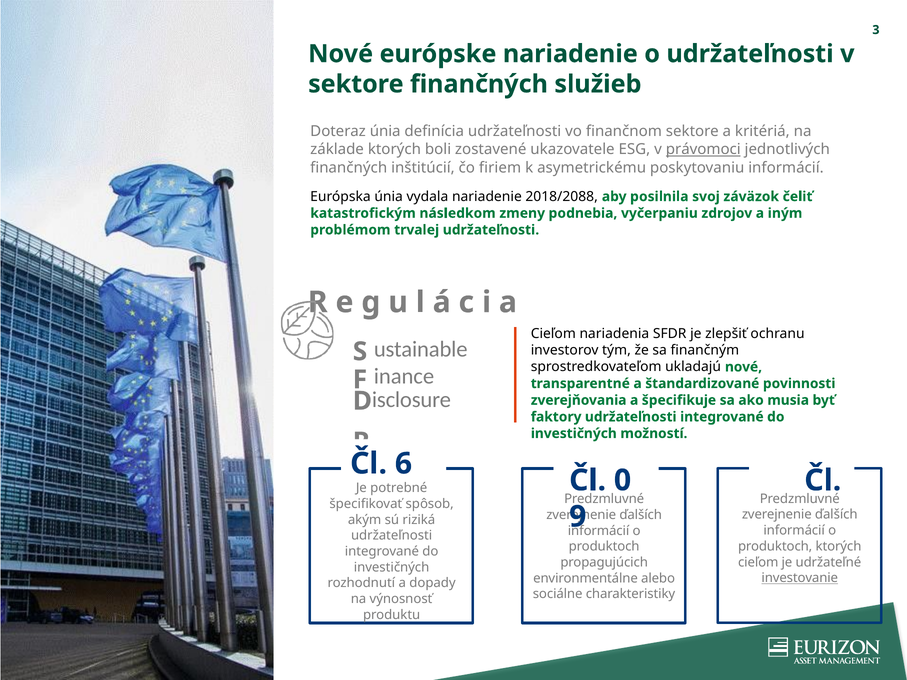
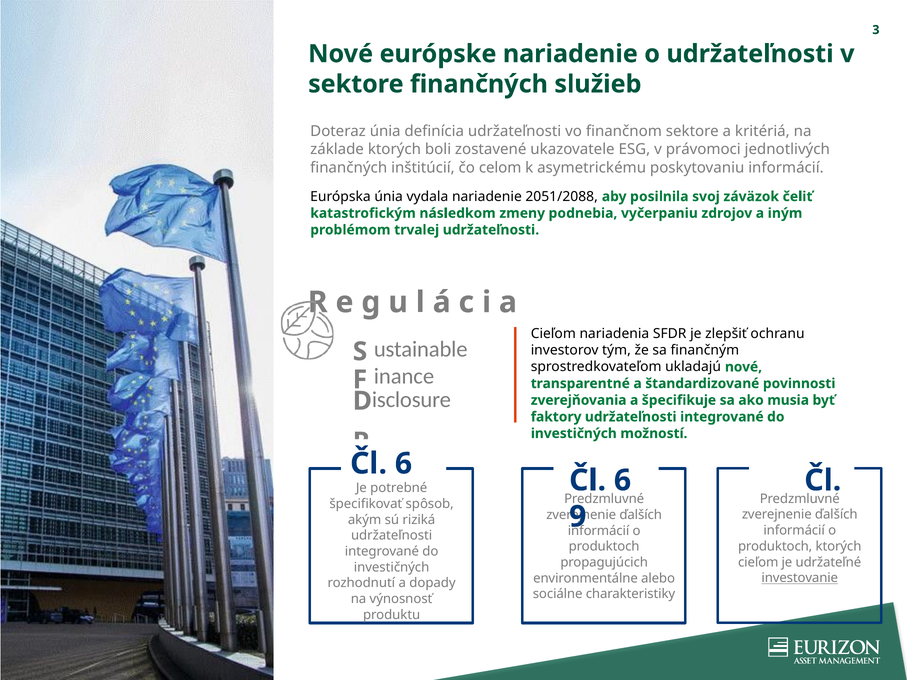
právomoci underline: present -> none (703, 149)
firiem: firiem -> celom (500, 168)
2018/2088: 2018/2088 -> 2051/2088 (562, 197)
0: 0 -> 6 (623, 481)
